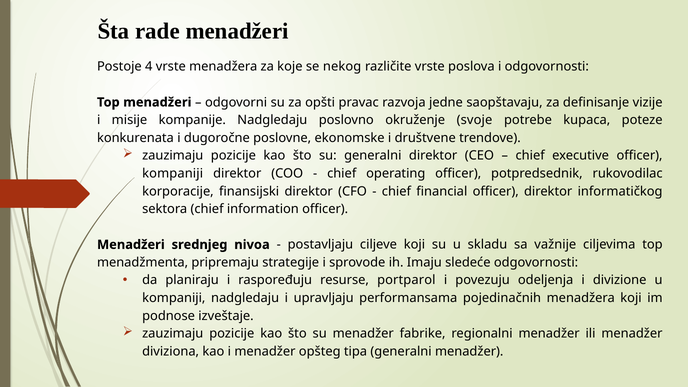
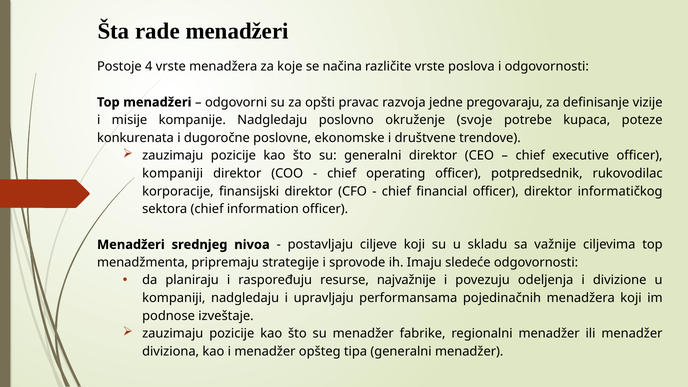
nekog: nekog -> načina (342, 67)
saopštavaju: saopštavaju -> pregovaraju (505, 102)
portparol: portparol -> najvažnije (406, 280)
